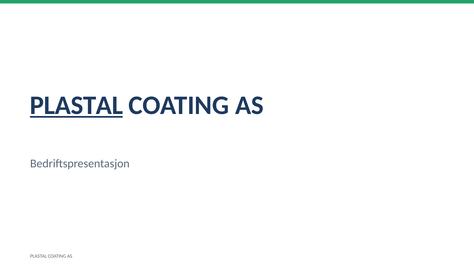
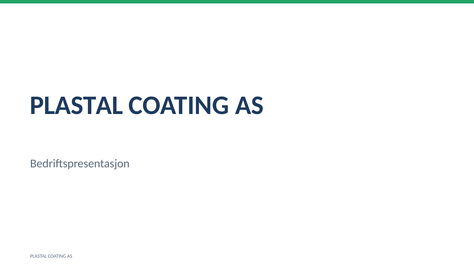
PLASTAL underline: present -> none (77, 105)
